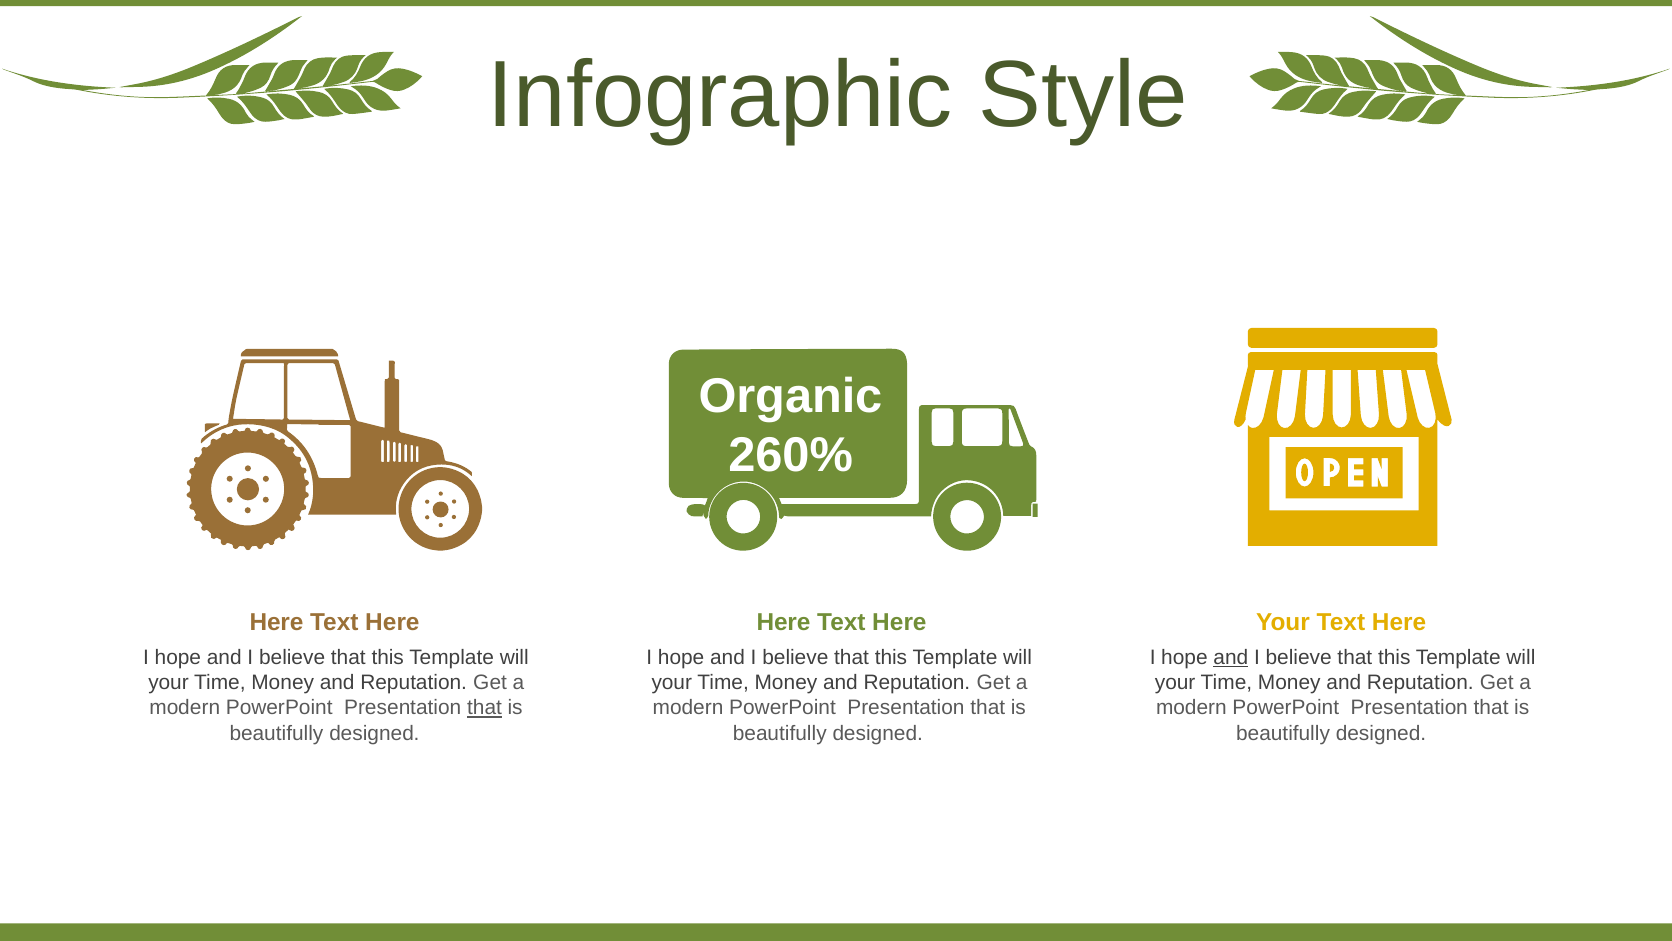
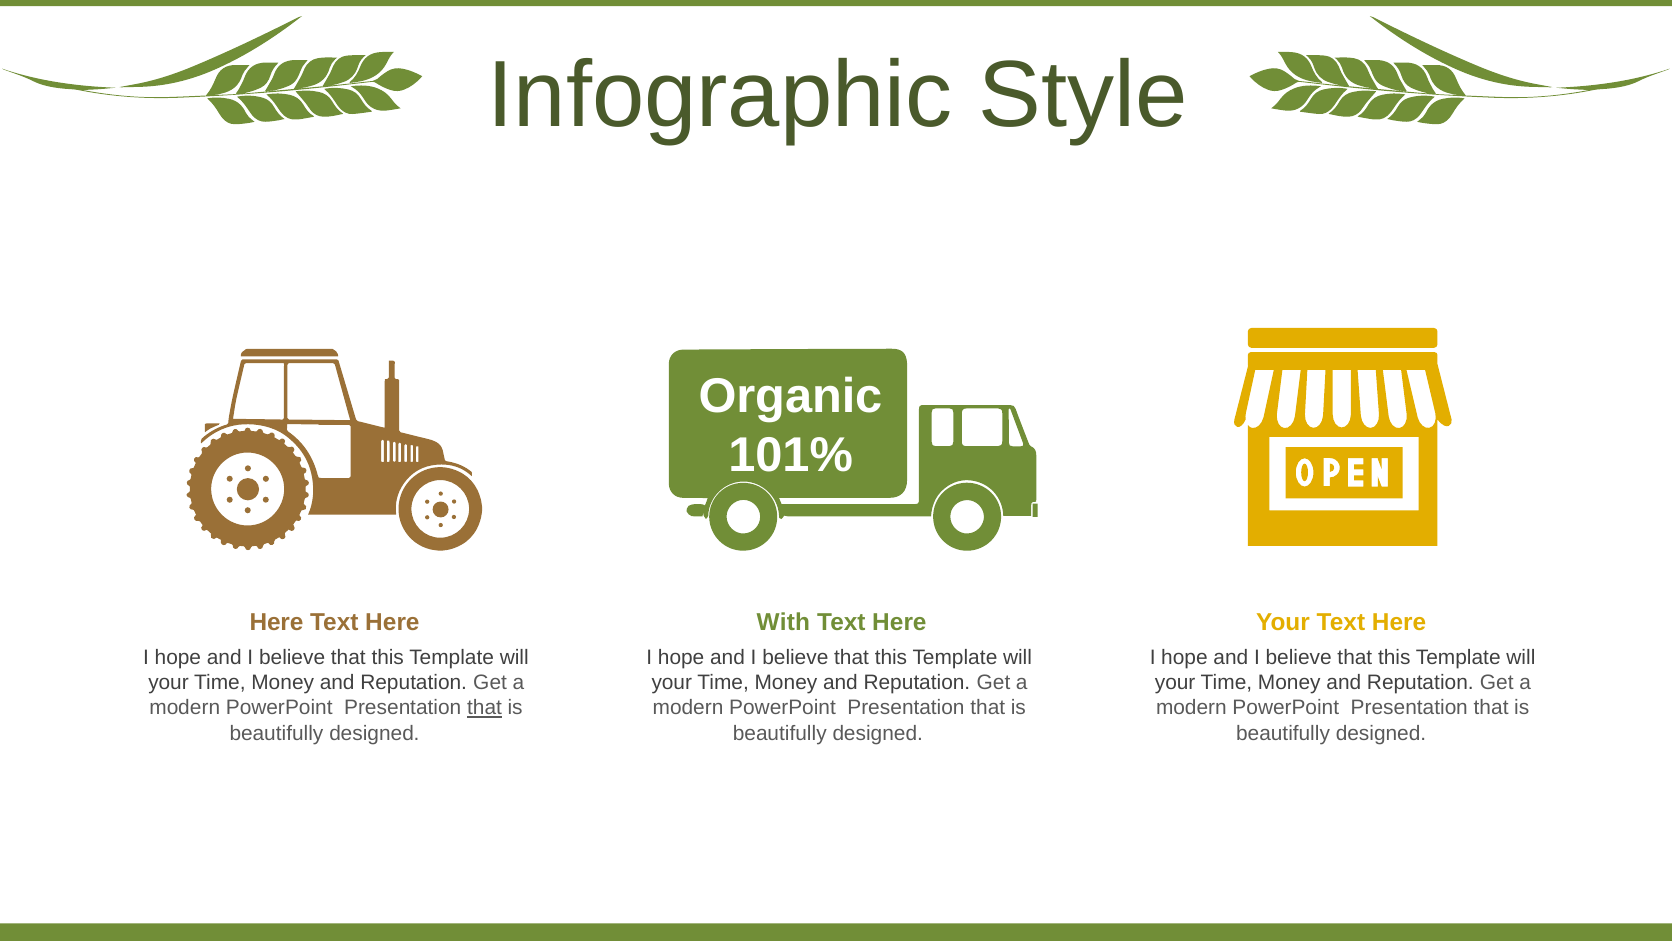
260%: 260% -> 101% (791, 455)
Here: Here -> With (783, 622)
and underline: present -> none (1231, 658)
